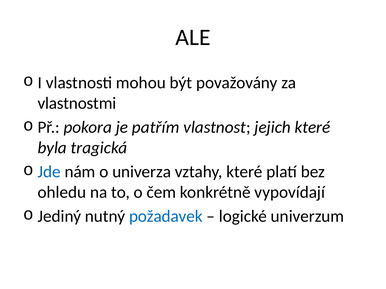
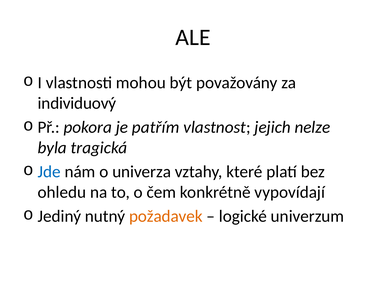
vlastnostmi: vlastnostmi -> individuový (77, 103)
jejich které: které -> nelze (312, 127)
požadavek colour: blue -> orange (166, 217)
